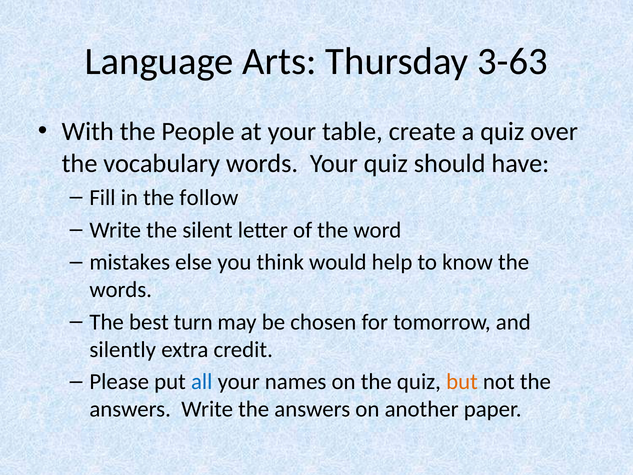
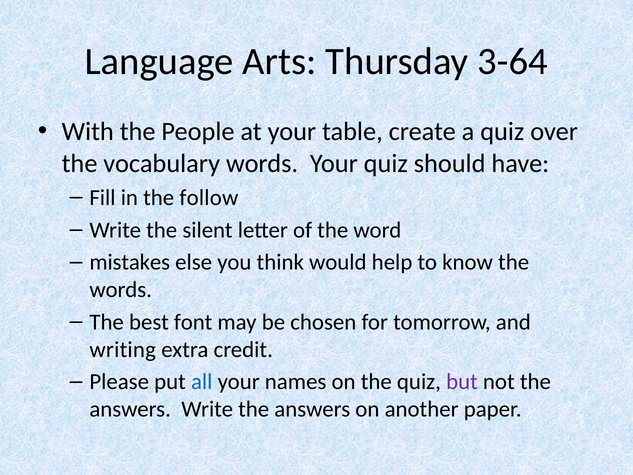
3-63: 3-63 -> 3-64 (512, 61)
turn: turn -> font (193, 322)
silently: silently -> writing (123, 349)
but colour: orange -> purple (462, 382)
